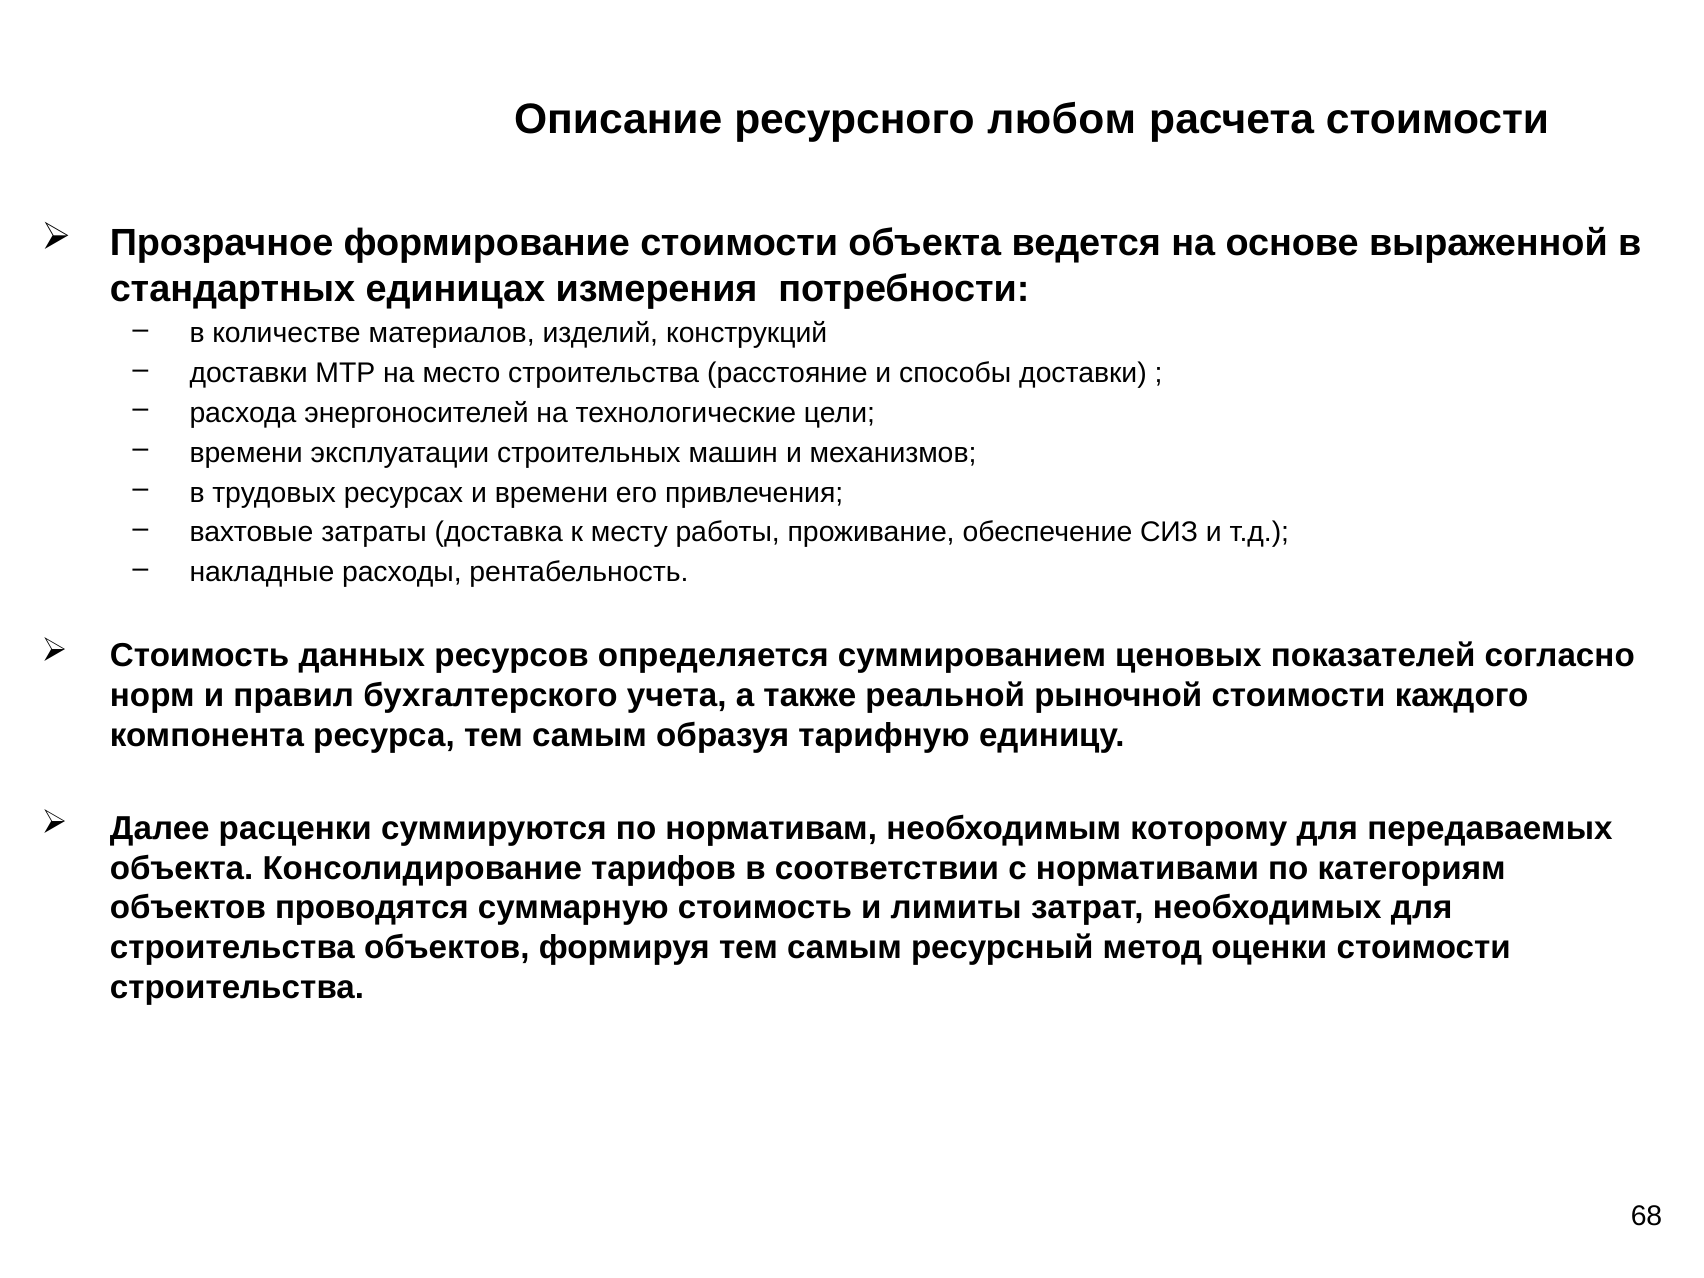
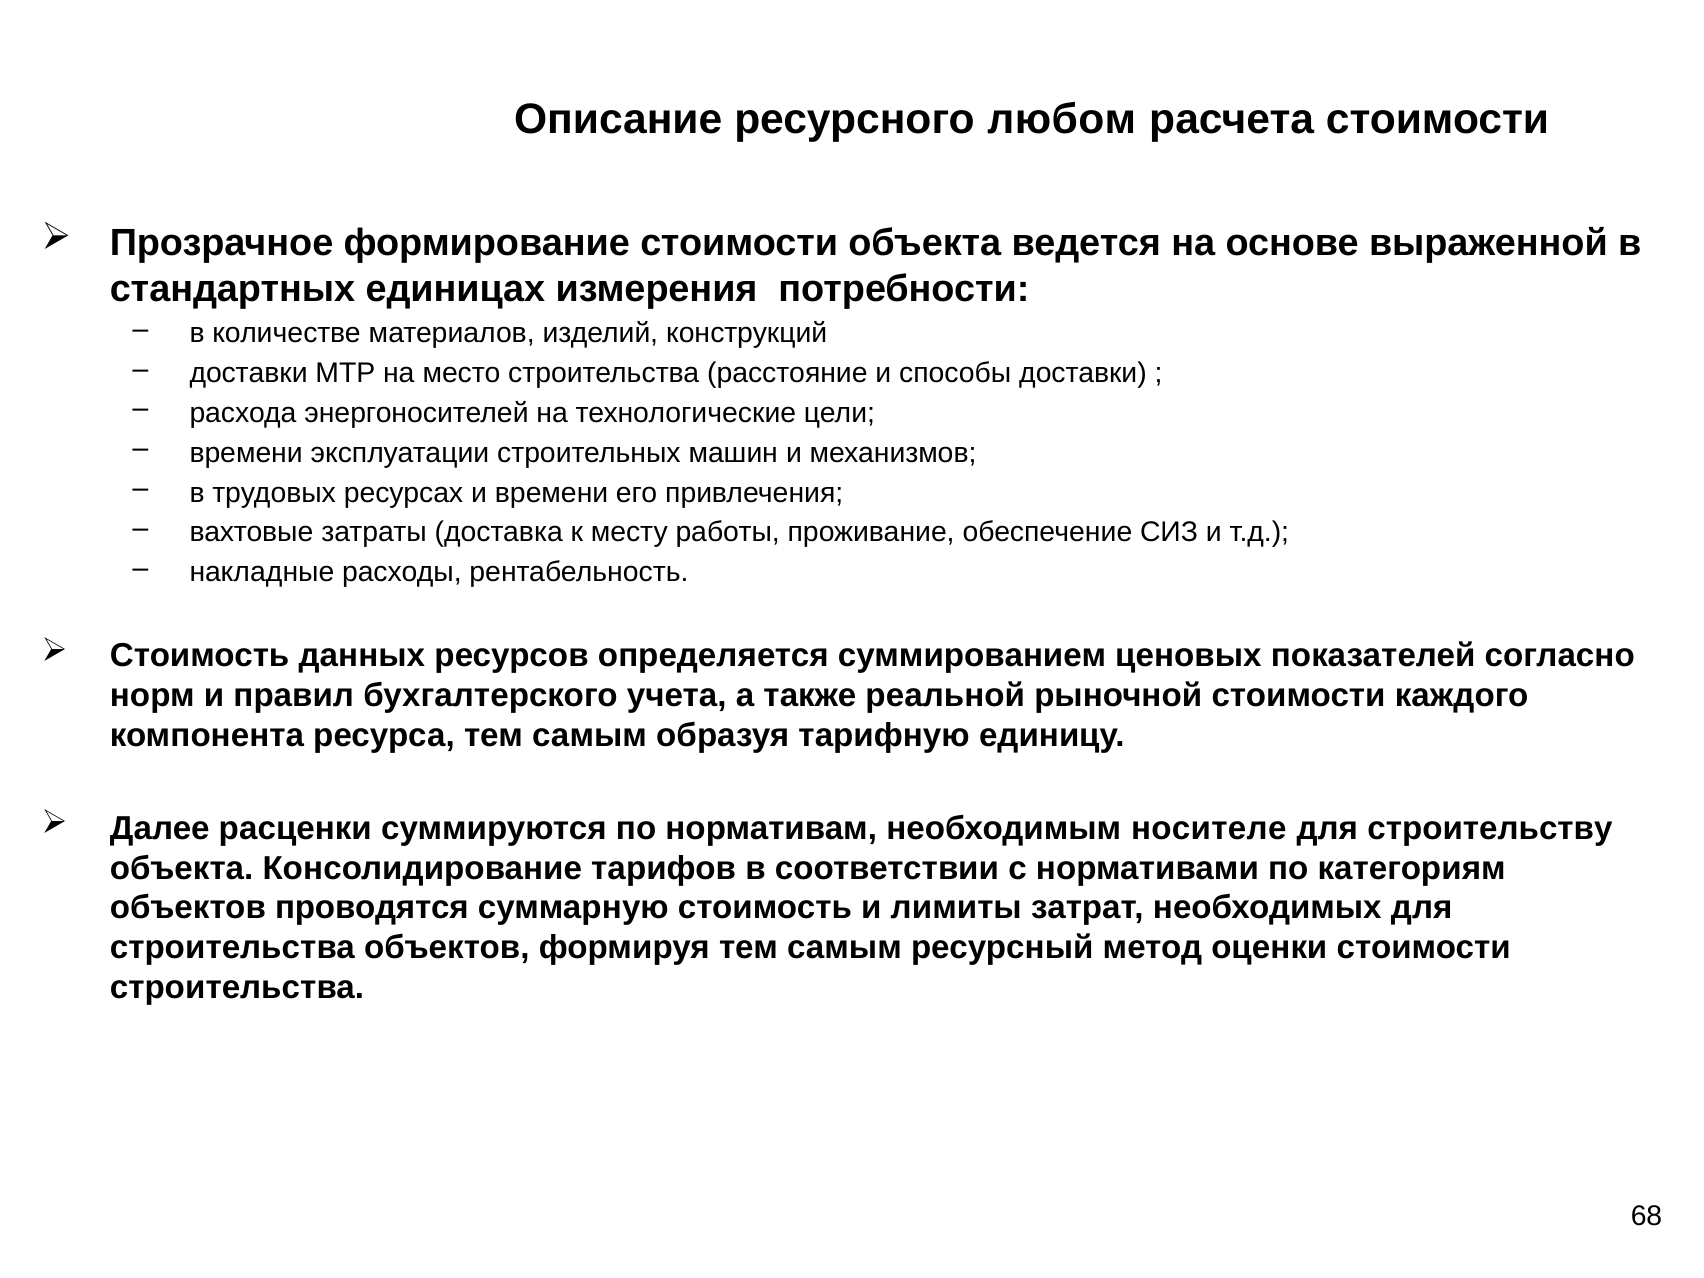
которому: которому -> носителе (1209, 828)
передаваемых: передаваемых -> строительству (1490, 828)
